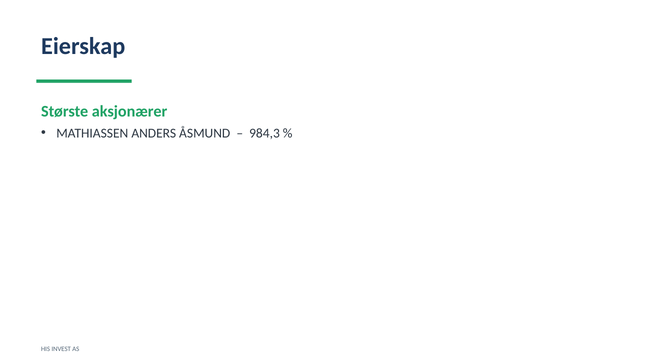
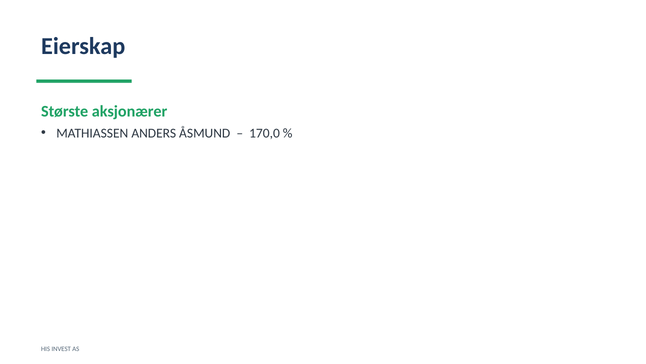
984,3: 984,3 -> 170,0 (264, 133)
